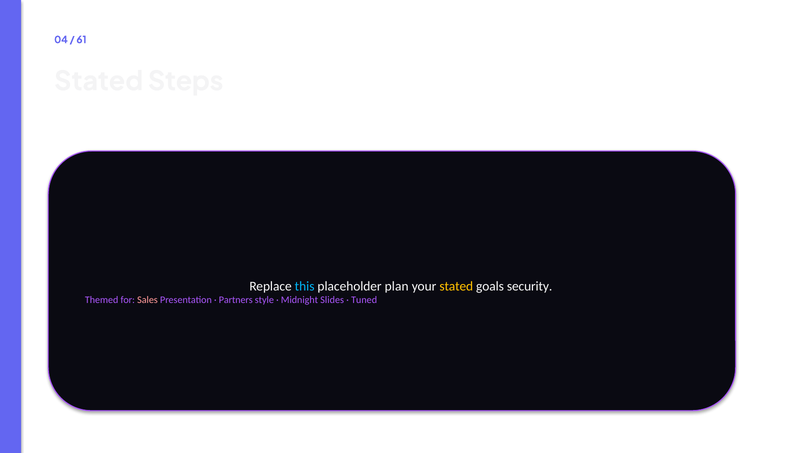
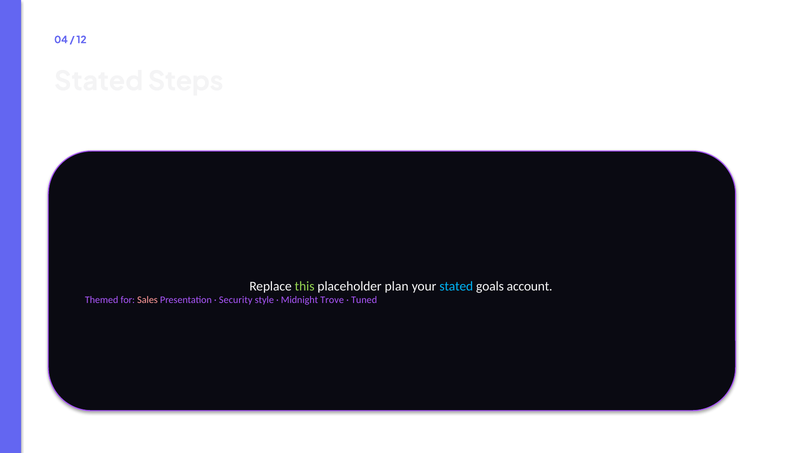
61: 61 -> 12 (81, 40)
this colour: light blue -> light green (305, 286)
stated colour: yellow -> light blue (456, 286)
security: security -> account (530, 286)
Partners: Partners -> Security (236, 300)
Slides: Slides -> Trove (332, 300)
